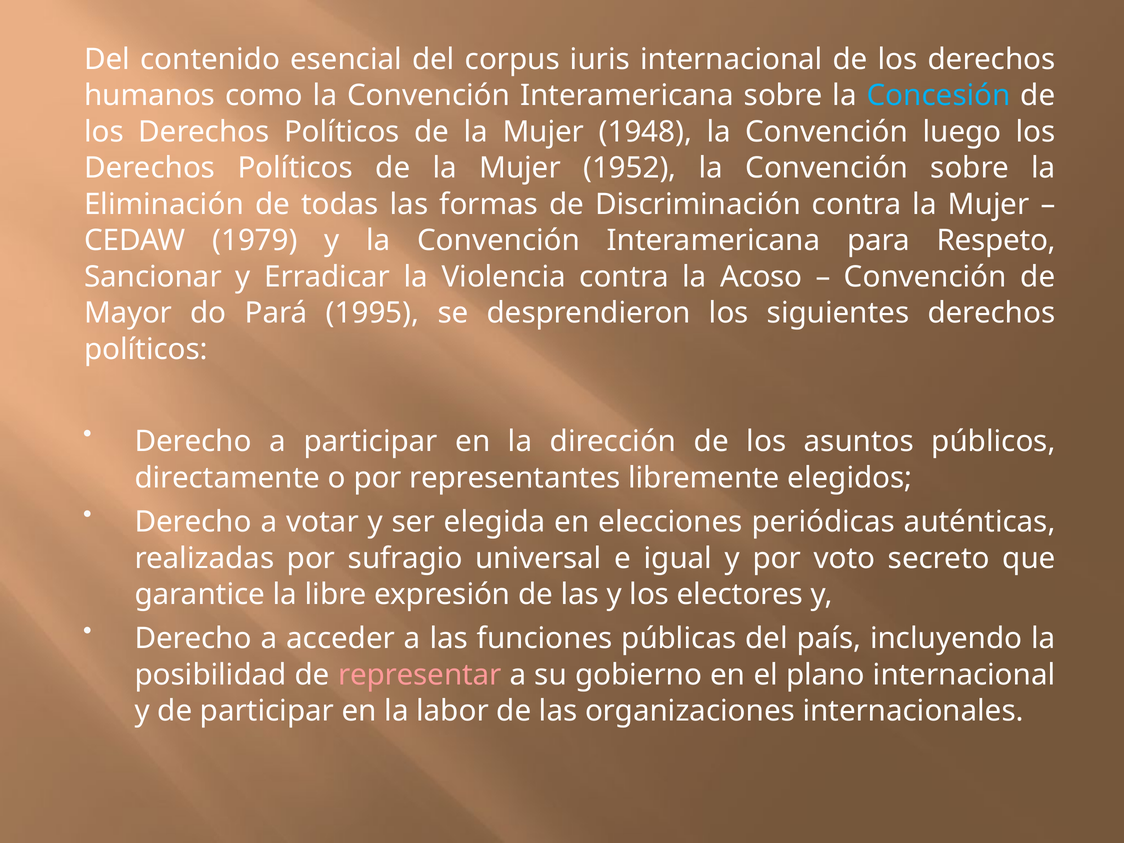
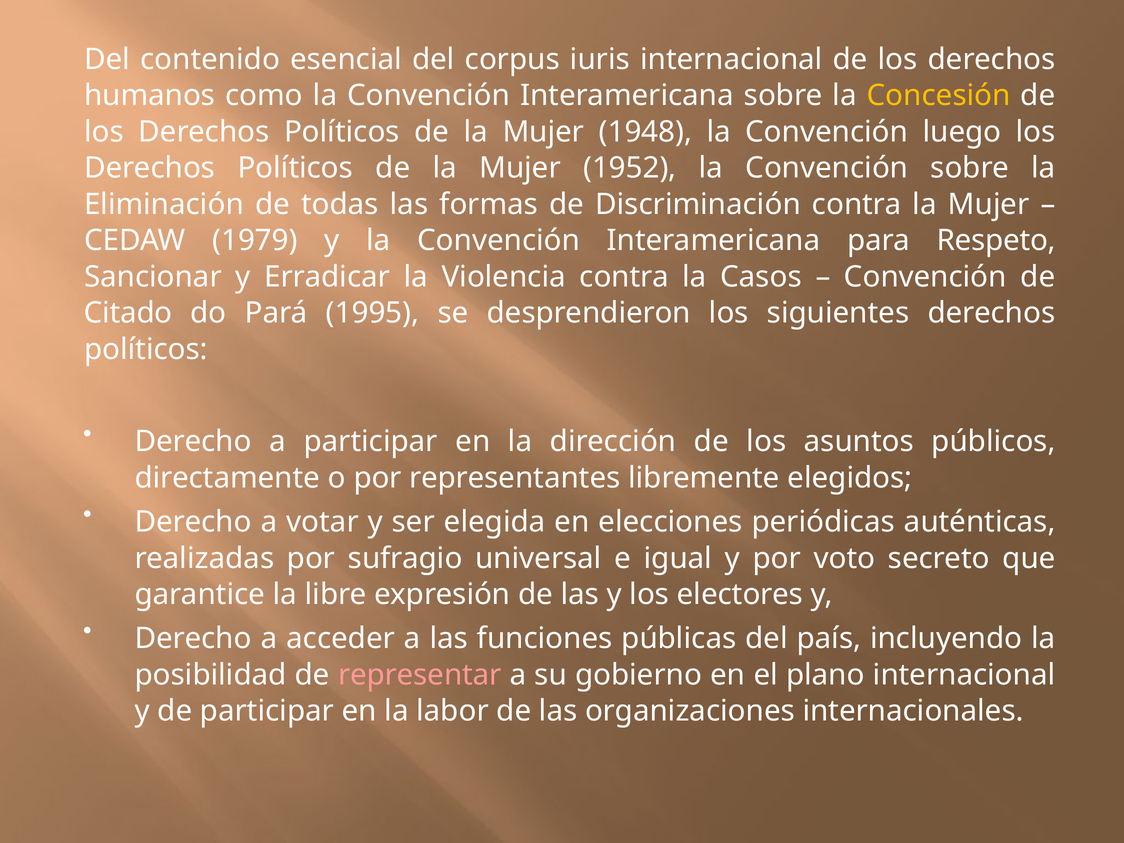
Concesión colour: light blue -> yellow (939, 96)
Acoso: Acoso -> Casos (761, 277)
Mayor: Mayor -> Citado (128, 313)
